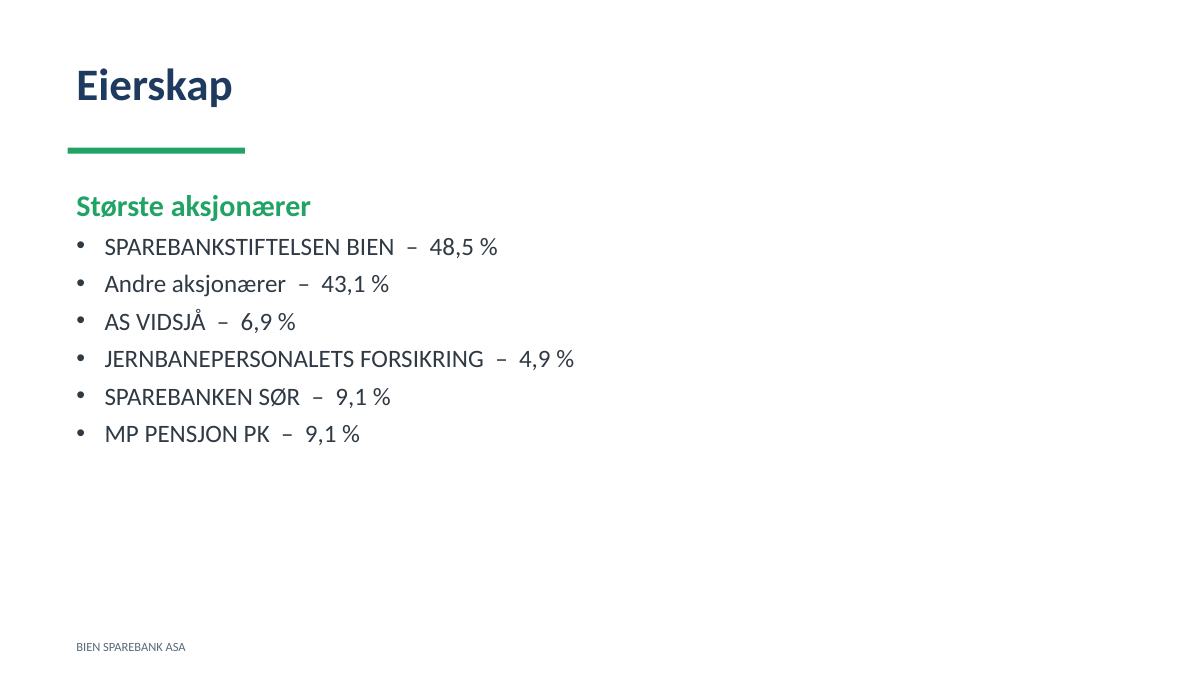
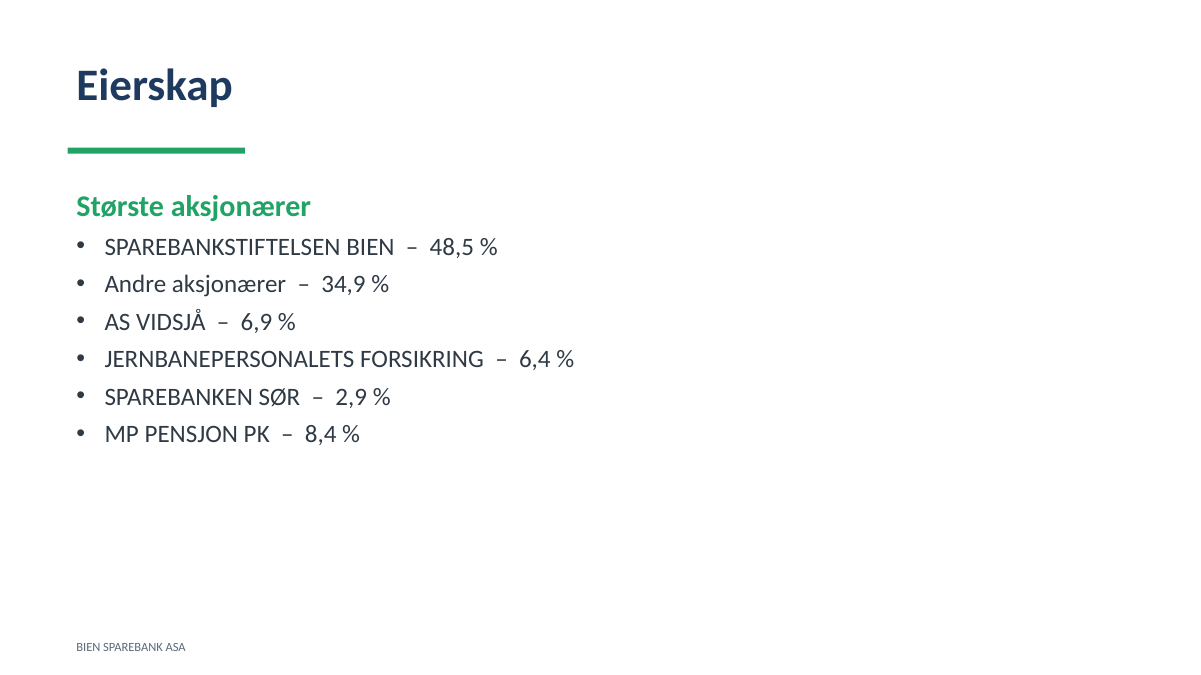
43,1: 43,1 -> 34,9 (343, 285)
4,9: 4,9 -> 6,4 (535, 360)
9,1: 9,1 -> 2,9 (351, 397)
9,1: 9,1 -> 8,4 (321, 435)
